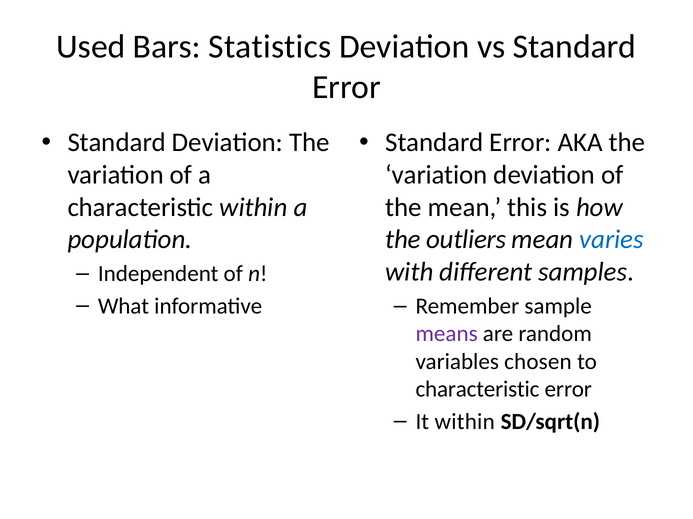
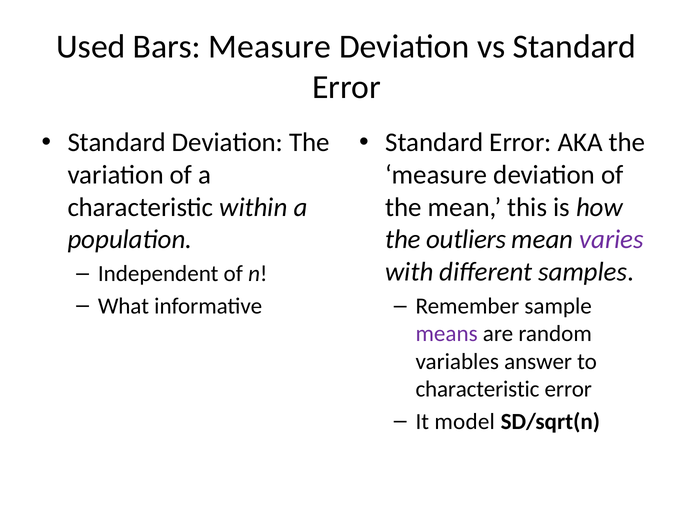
Bars Statistics: Statistics -> Measure (270, 47)
variation: variation -> measure (436, 175)
varies colour: blue -> purple (612, 240)
chosen: chosen -> answer (538, 362)
It within: within -> model (465, 422)
